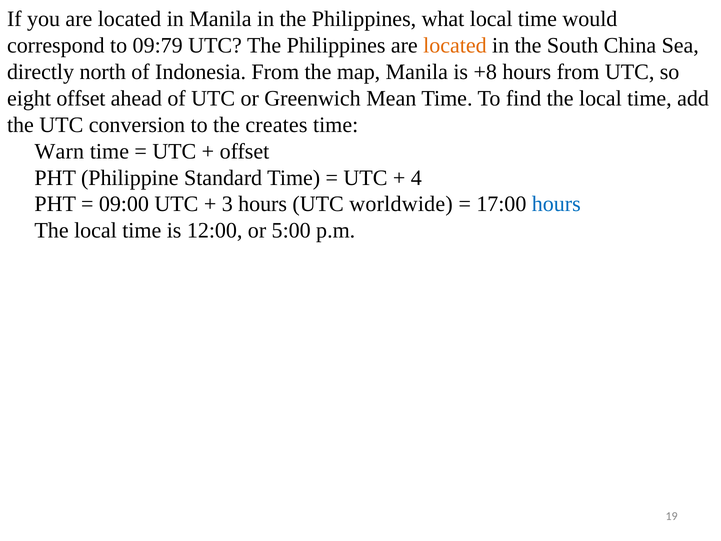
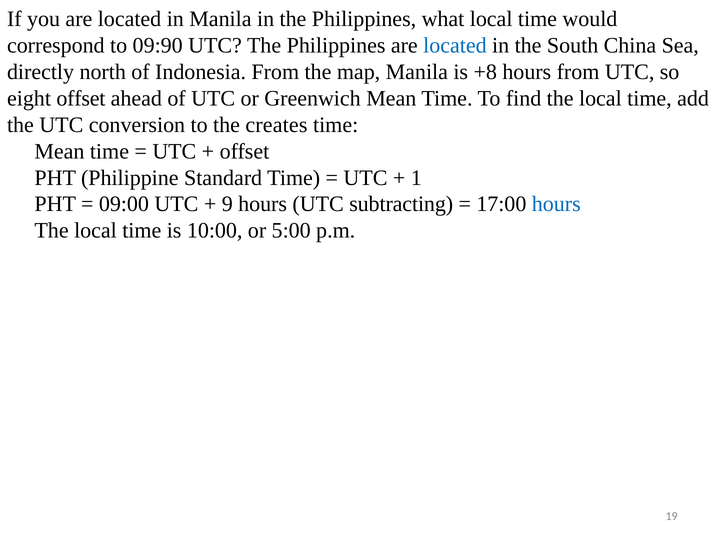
09:79: 09:79 -> 09:90 (158, 46)
located colour: orange -> blue (455, 46)
Warn: Warn -> Mean (59, 151)
4: 4 -> 1 (416, 178)
3: 3 -> 9 (227, 204)
worldwide: worldwide -> subtracting (401, 204)
12:00: 12:00 -> 10:00 (215, 231)
